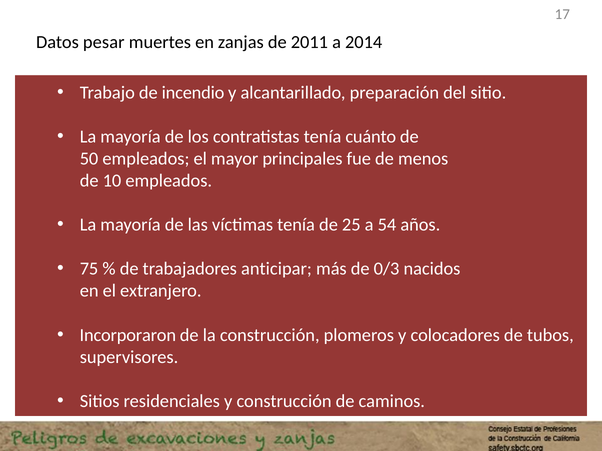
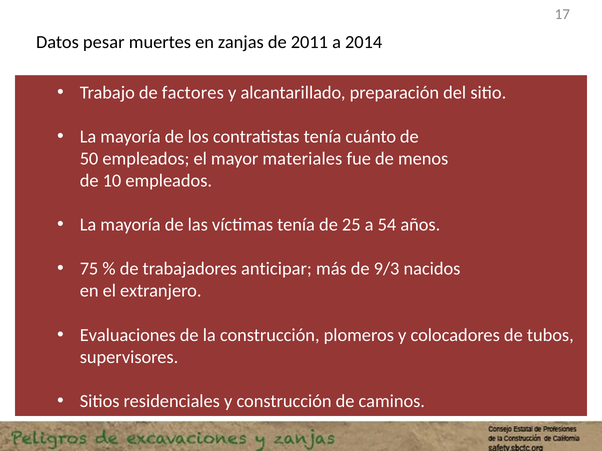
incendio: incendio -> factores (193, 93)
principales: principales -> materiales (302, 159)
0/3: 0/3 -> 9/3 (387, 269)
Incorporaron: Incorporaron -> Evaluaciones (128, 335)
